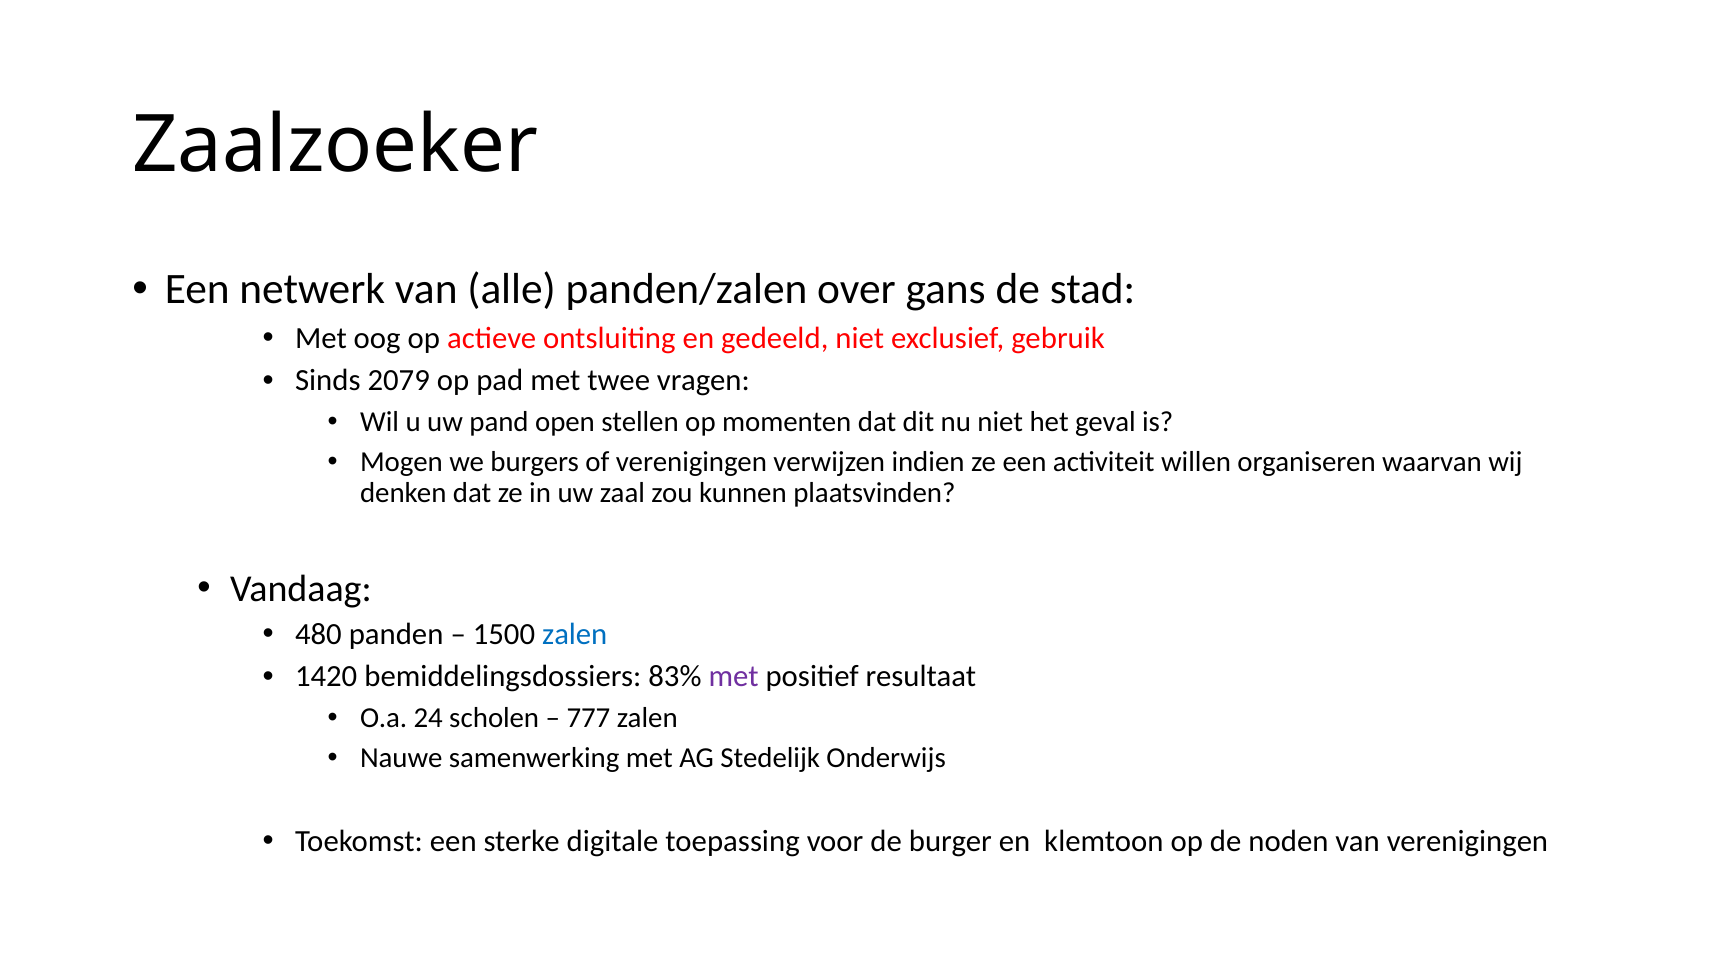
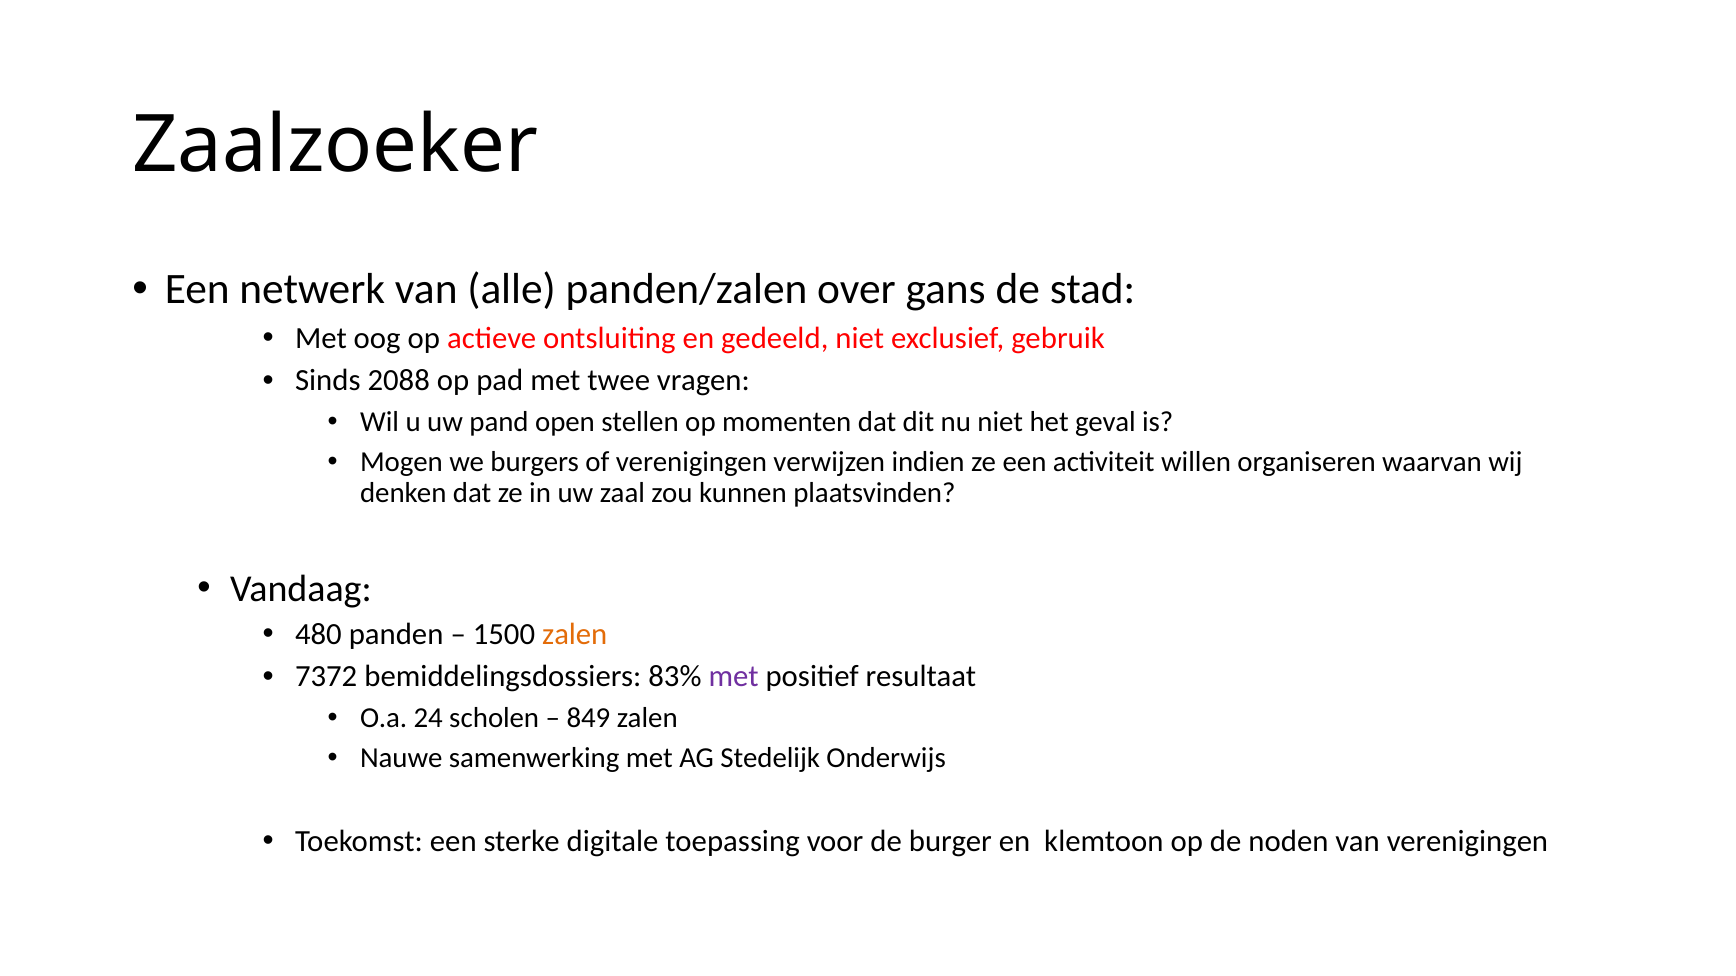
2079: 2079 -> 2088 (399, 381)
zalen colour: blue -> orange (575, 635)
1420: 1420 -> 7372 (326, 677)
777: 777 -> 849 (588, 718)
